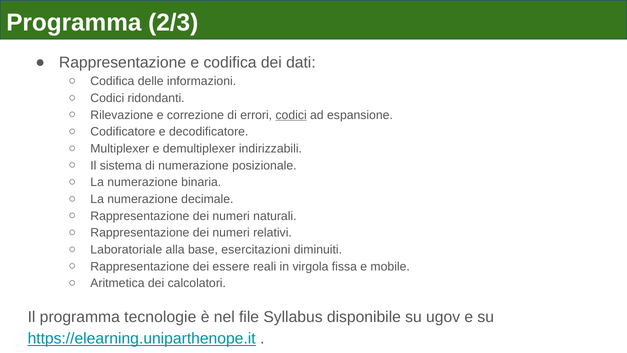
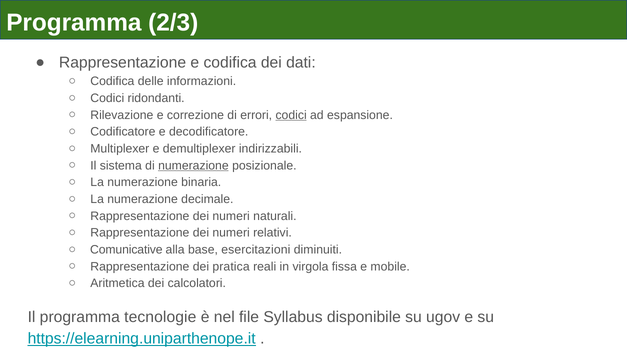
numerazione underline: none -> present (193, 165)
Laboratoriale: Laboratoriale -> Comunicative (126, 249)
essere: essere -> pratica (231, 266)
